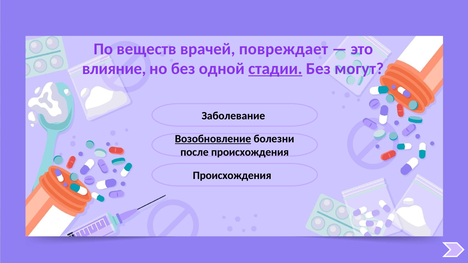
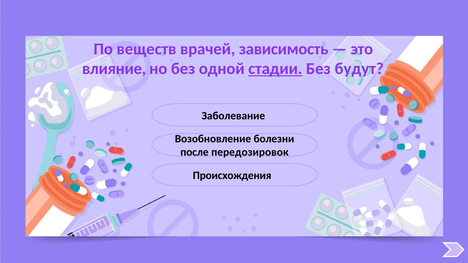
повреждает: повреждает -> зависимость (284, 49)
могут: могут -> будут (359, 69)
Возобновление underline: present -> none (213, 139)
после происхождения: происхождения -> передозировок (250, 152)
